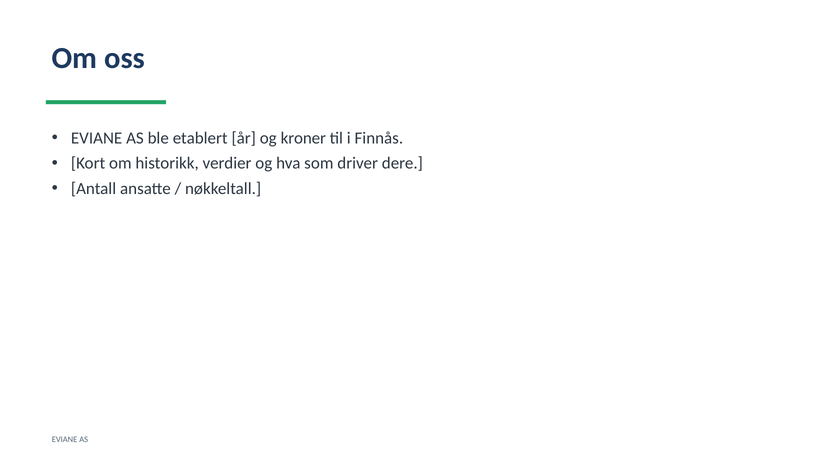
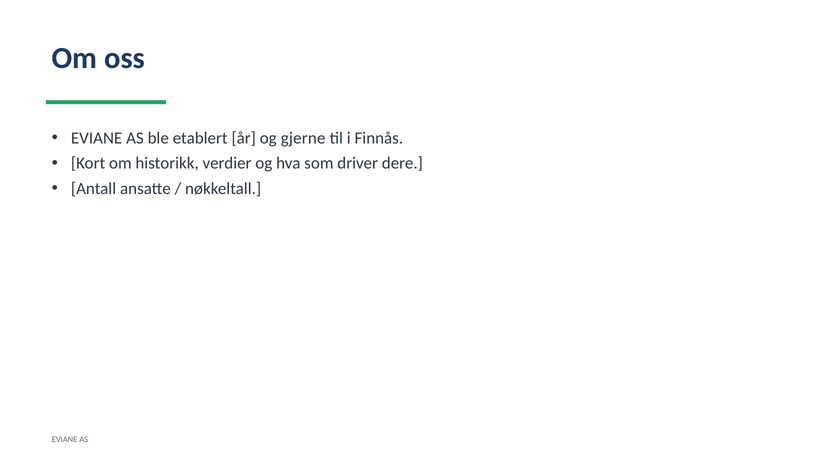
kroner: kroner -> gjerne (303, 138)
